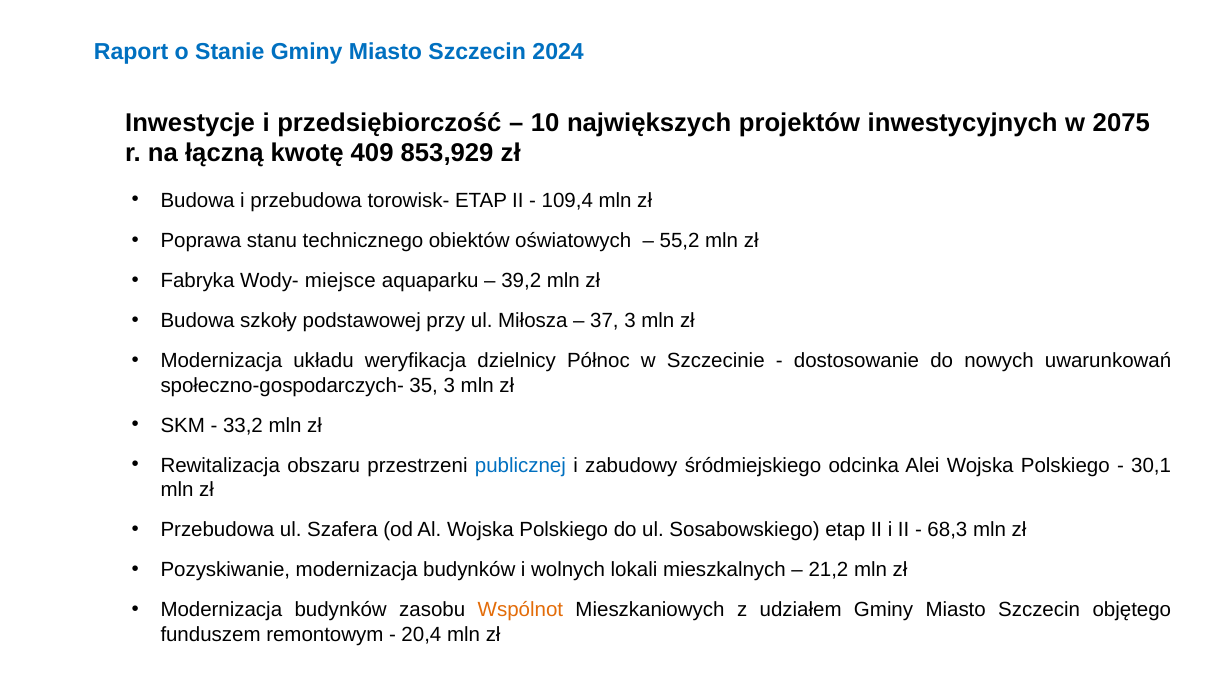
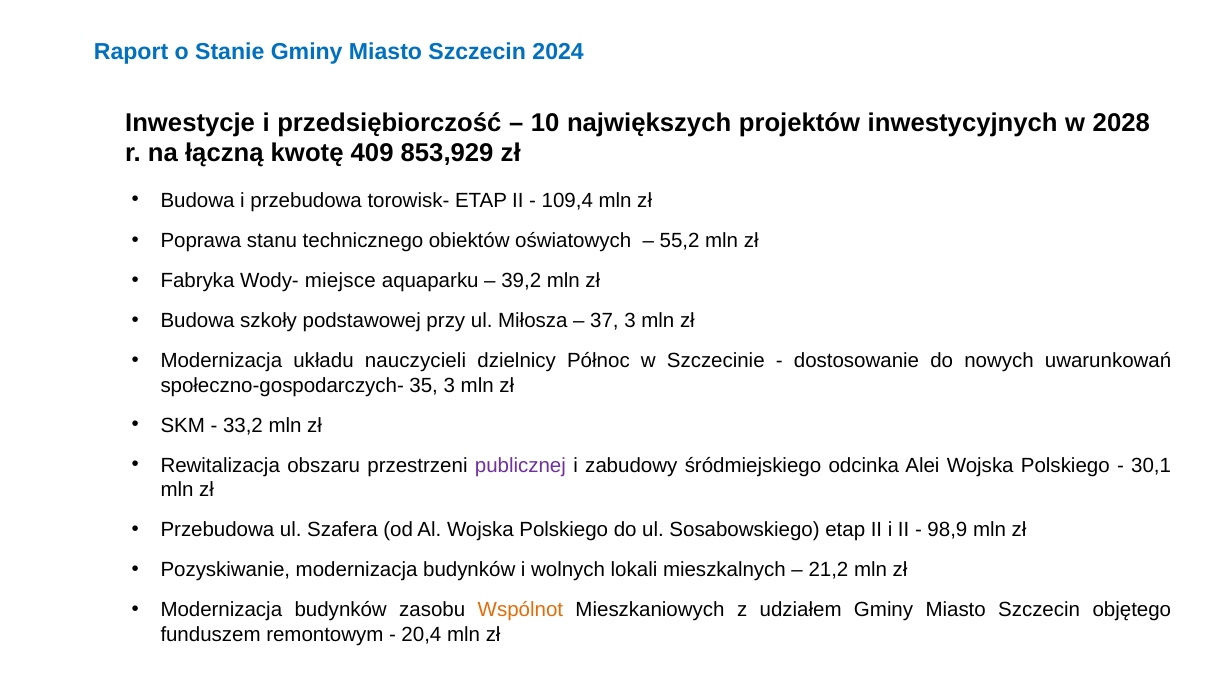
2075: 2075 -> 2028 (1121, 123)
weryfikacja: weryfikacja -> nauczycieli (416, 361)
publicznej colour: blue -> purple (520, 465)
68,3: 68,3 -> 98,9 (947, 530)
